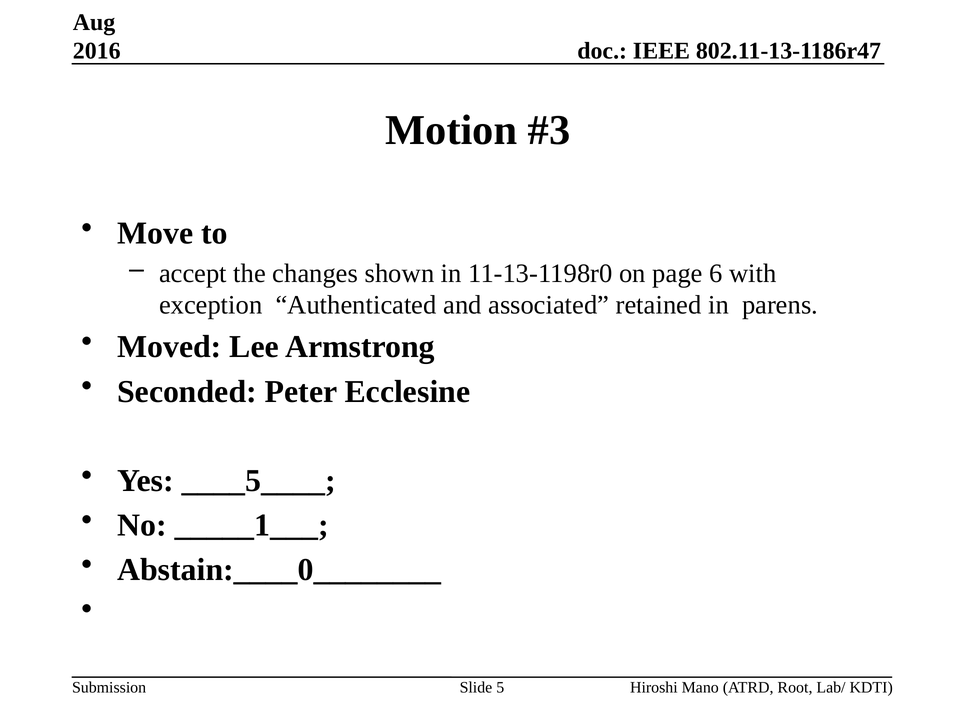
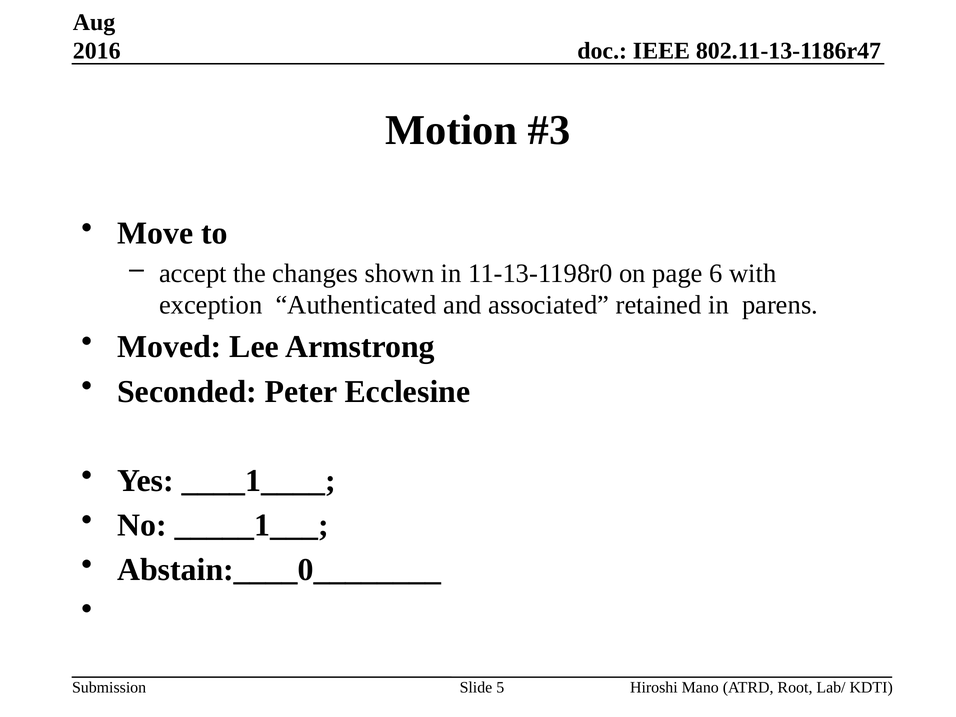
____5____: ____5____ -> ____1____ (259, 481)
